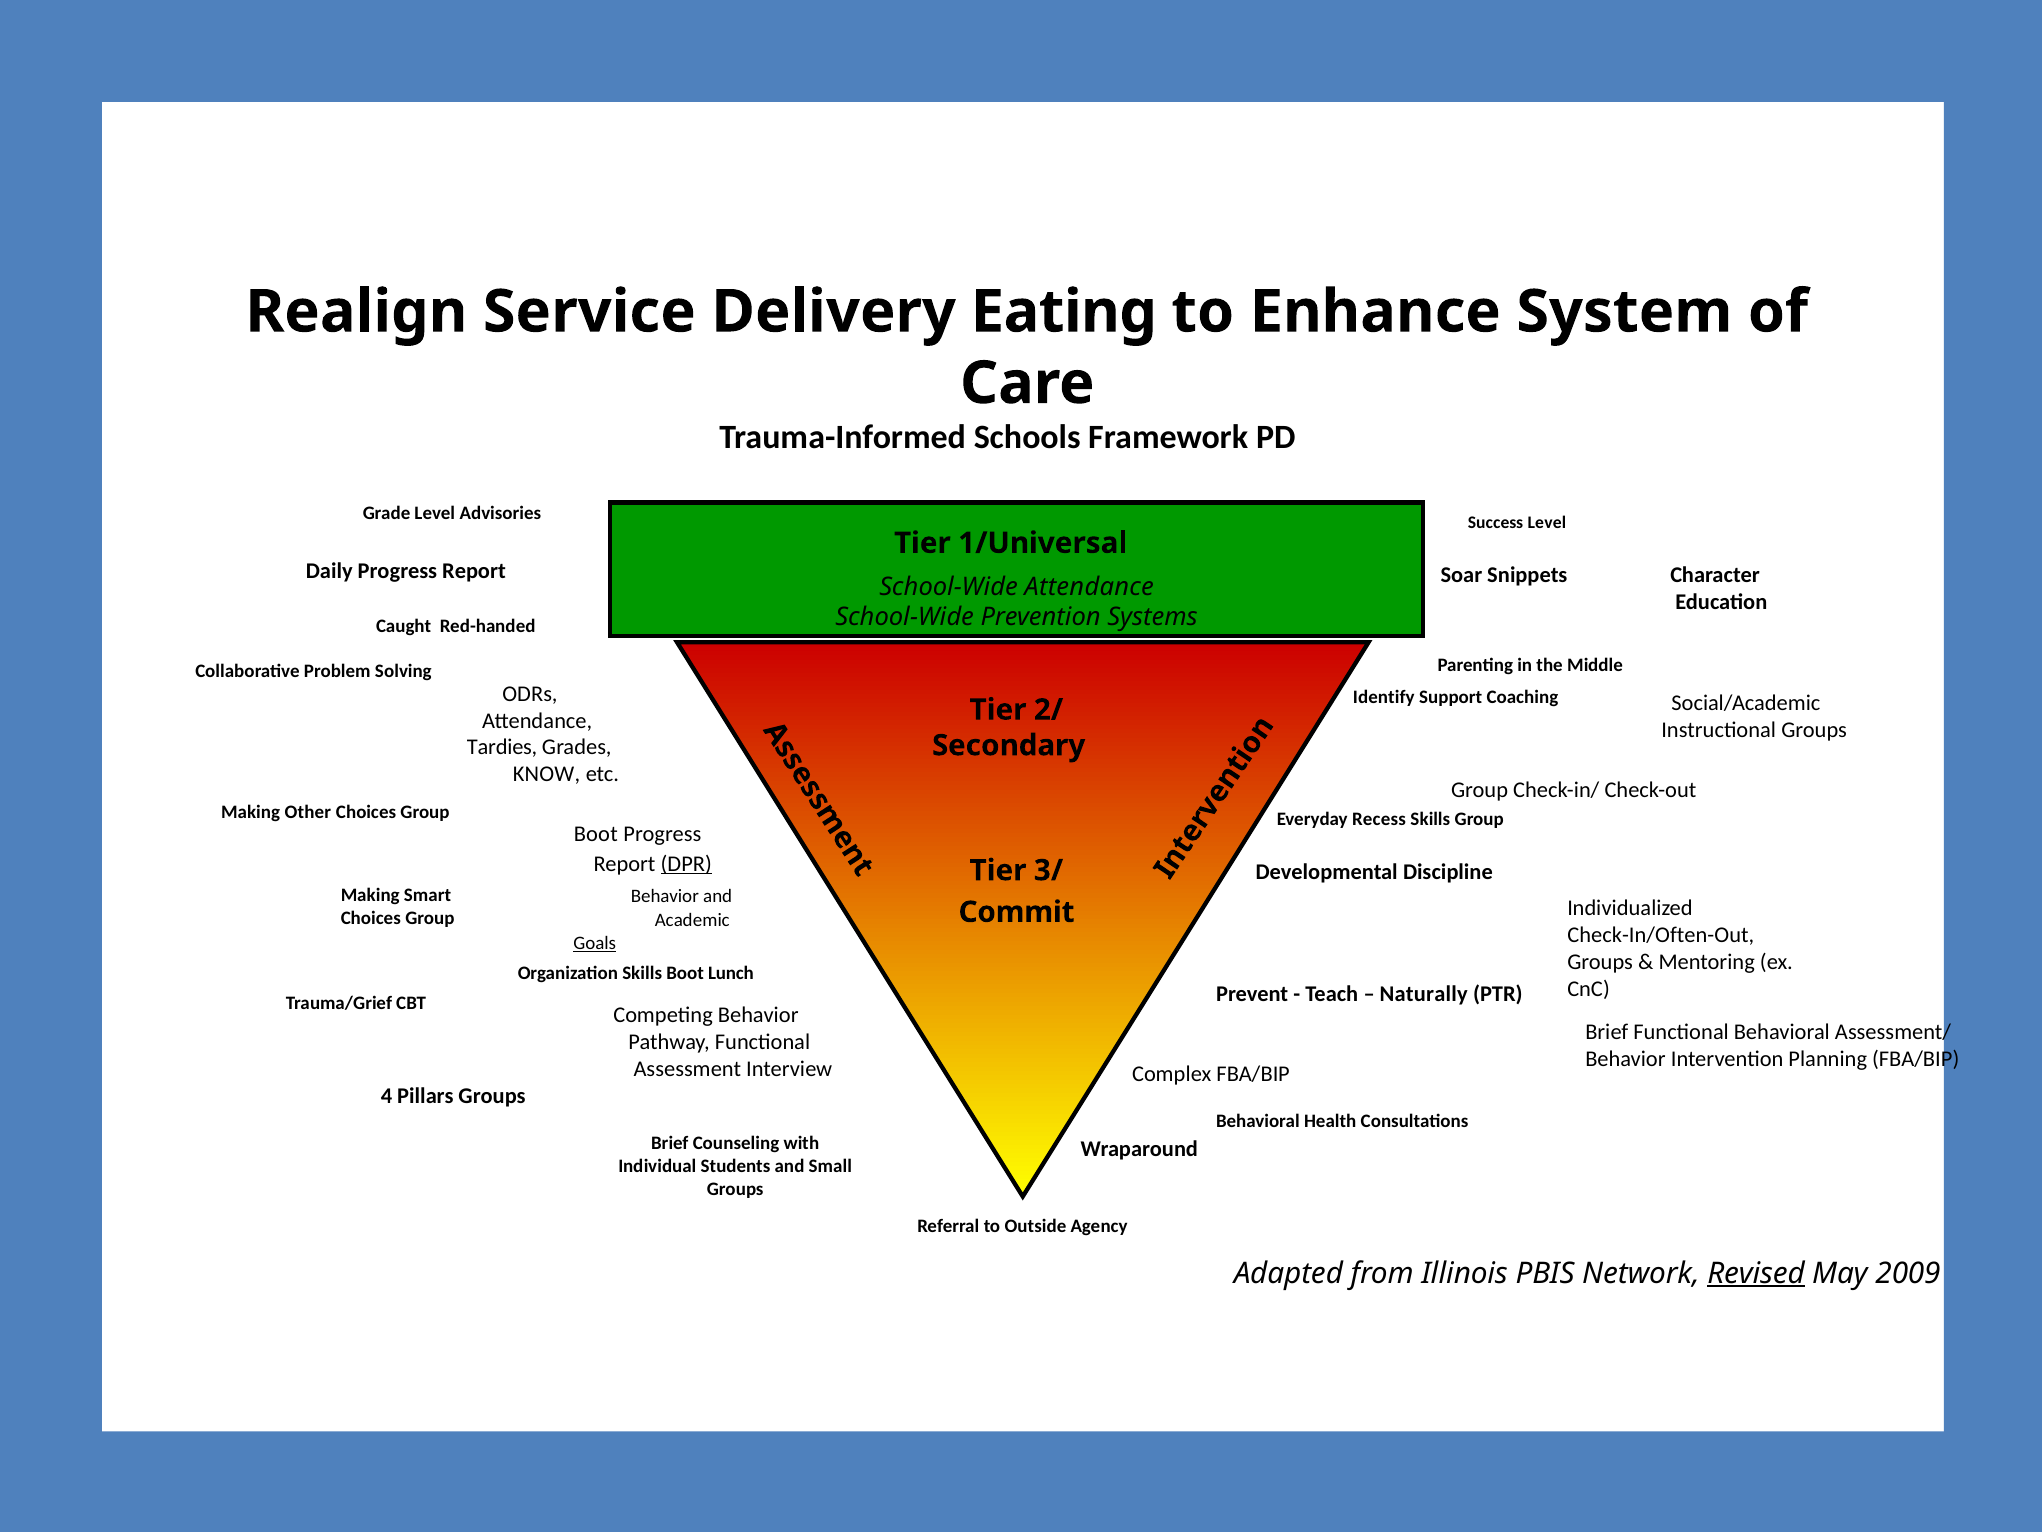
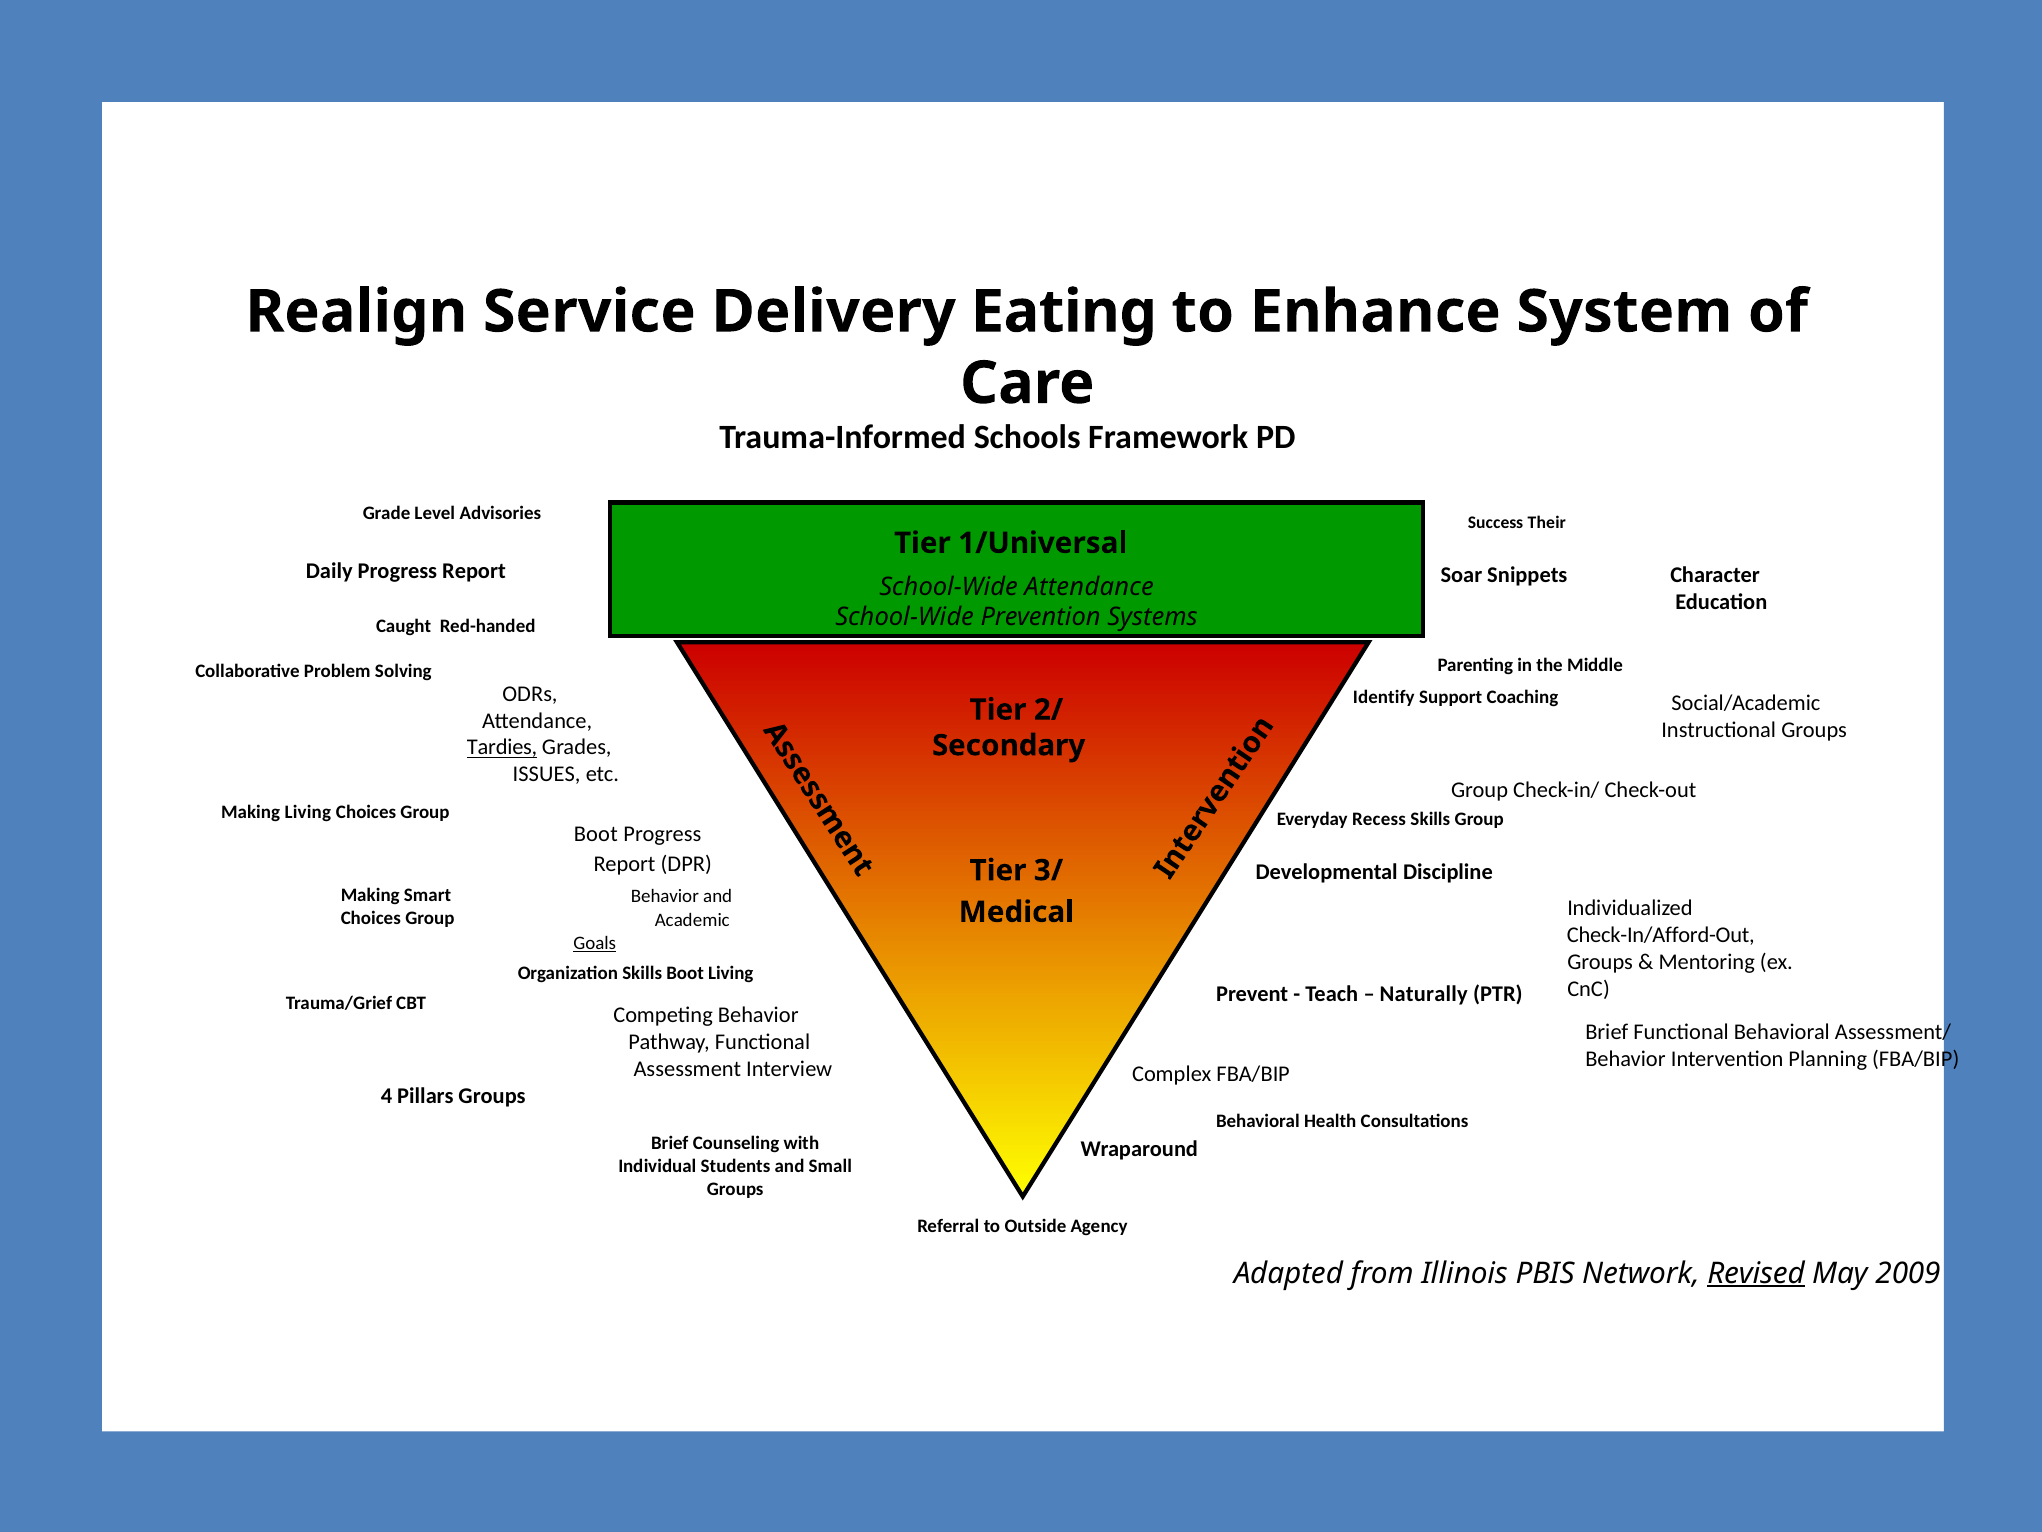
Success Level: Level -> Their (1547, 523)
Tardies underline: none -> present (502, 747)
KNOW: KNOW -> ISSUES (547, 774)
Making Other: Other -> Living (308, 812)
DPR underline: present -> none (686, 864)
Commit: Commit -> Medical (1016, 912)
Check-In/Often-Out: Check-In/Often-Out -> Check-In/Afford-Out (1661, 935)
Boot Lunch: Lunch -> Living (731, 973)
